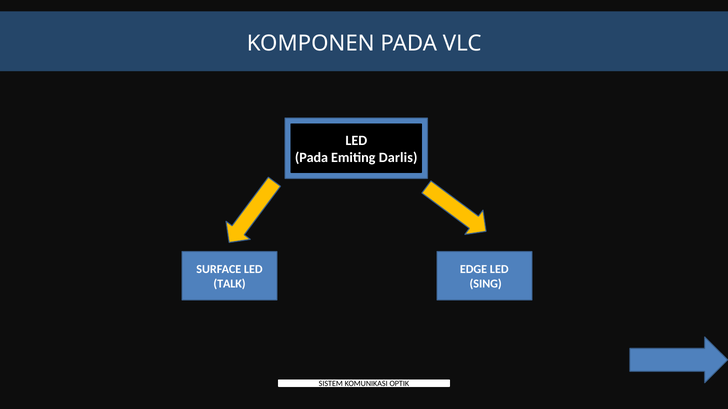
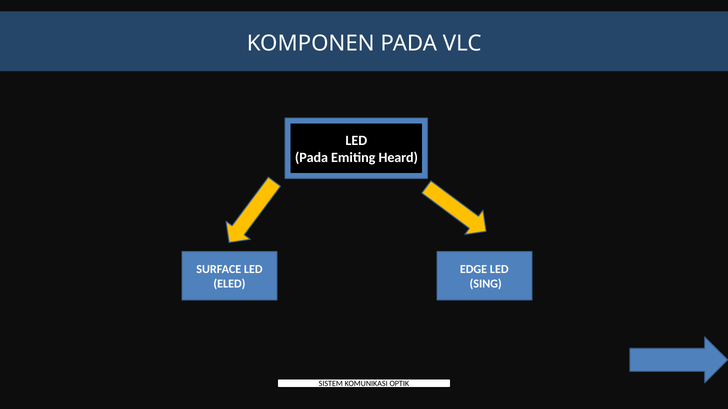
Darlis: Darlis -> Heard (398, 158)
TALK: TALK -> ELED (229, 284)
